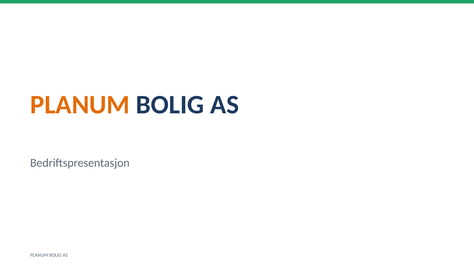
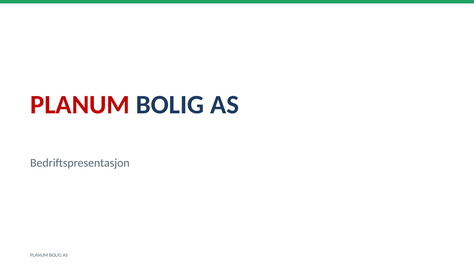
PLANUM colour: orange -> red (80, 105)
